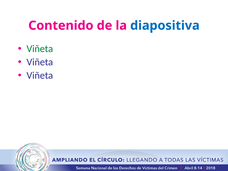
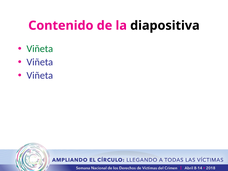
diapositiva colour: blue -> black (165, 26)
